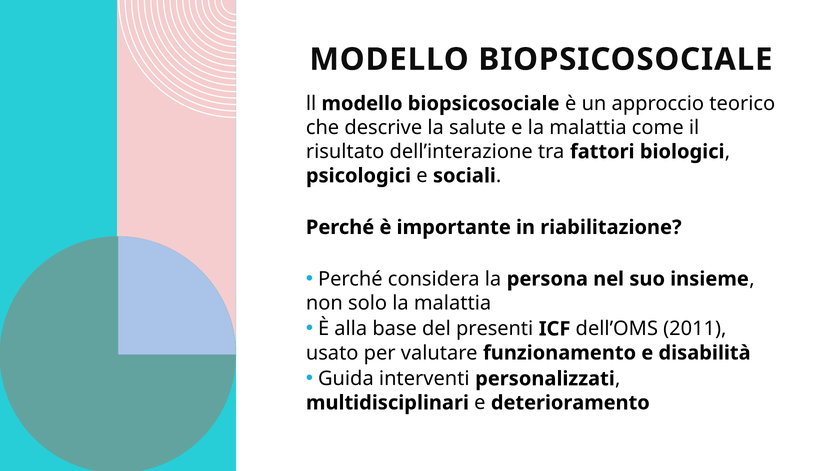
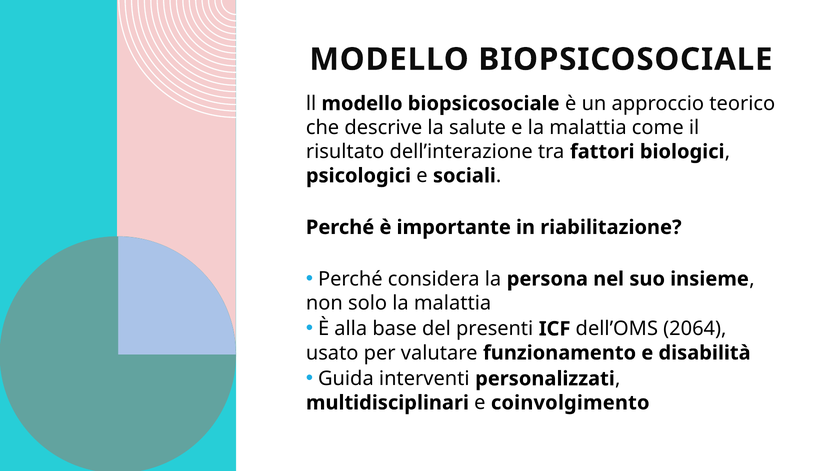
2011: 2011 -> 2064 (695, 329)
deterioramento: deterioramento -> coinvolgimento (570, 403)
